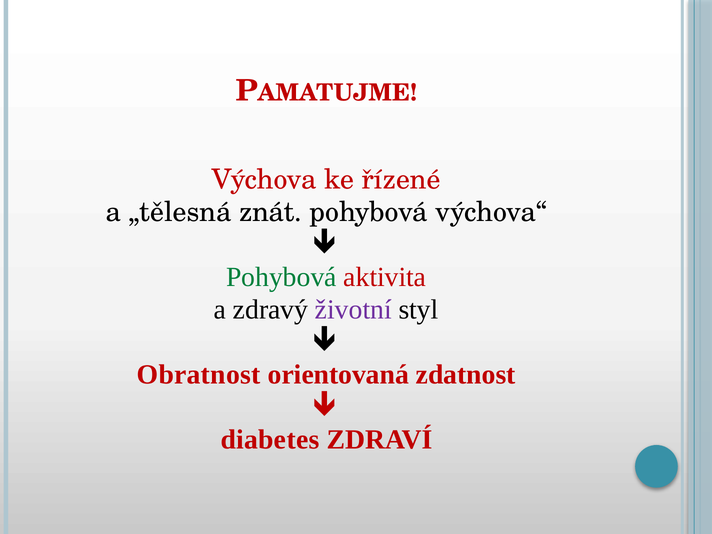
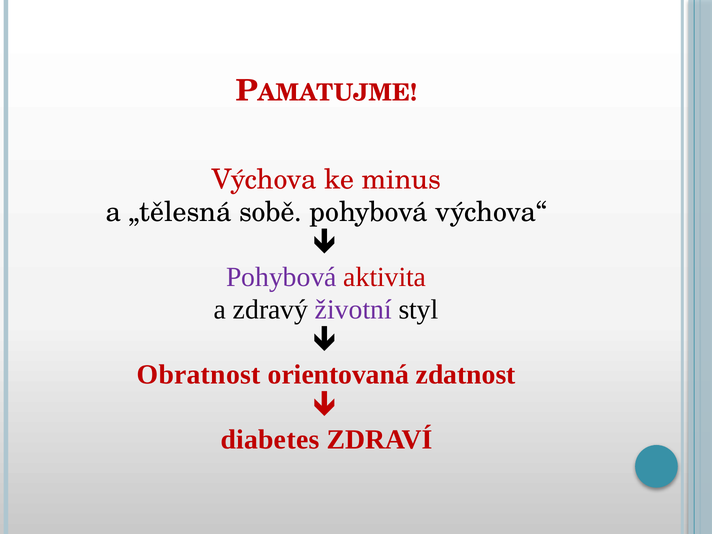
řízené: řízené -> minus (401, 179)
znát: znát -> sobě (271, 212)
Pohybová colour: green -> purple (281, 277)
